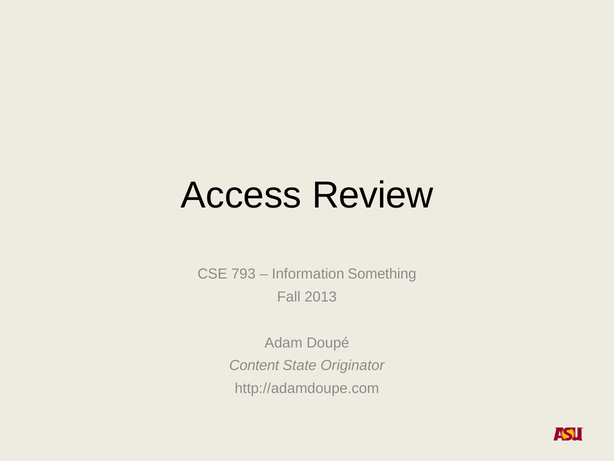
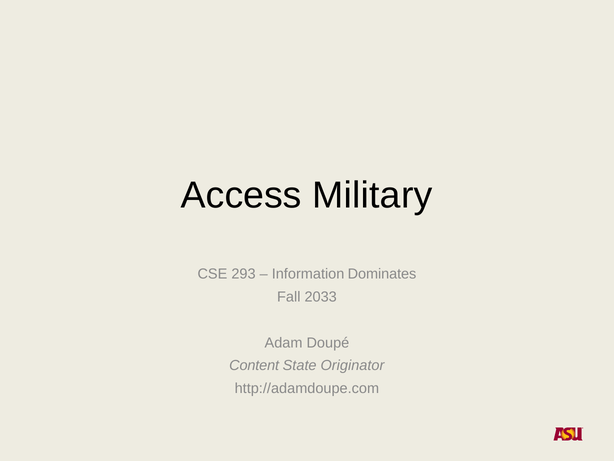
Review: Review -> Military (372, 195)
793: 793 -> 293 (244, 274)
Something: Something -> Dominates (382, 274)
2013: 2013 -> 2033 (321, 297)
